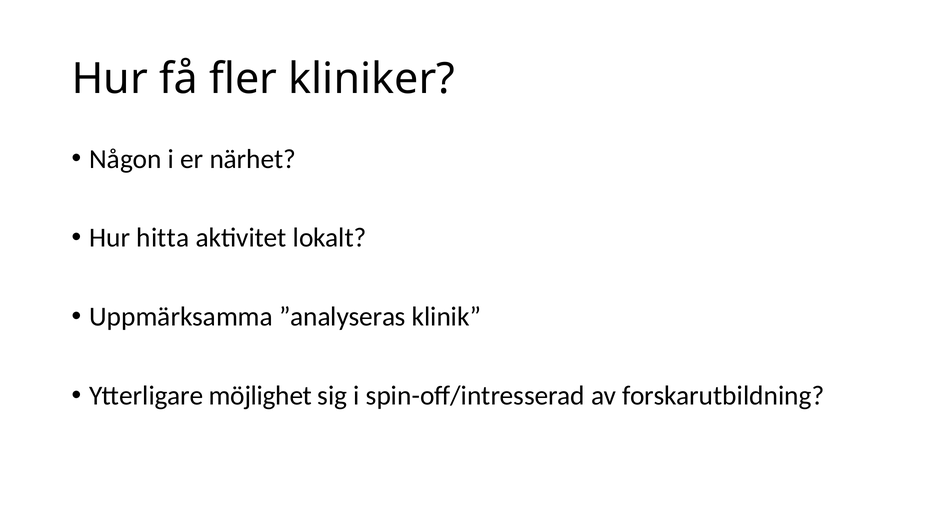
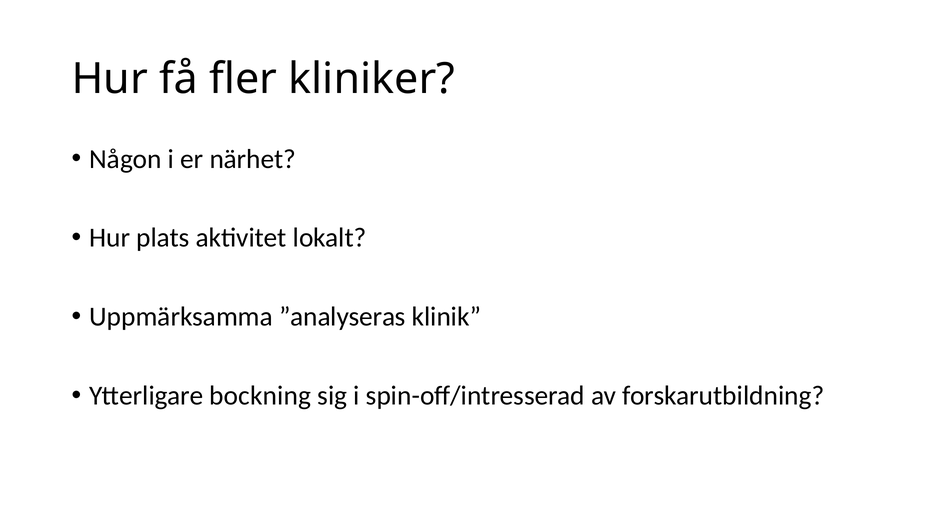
hitta: hitta -> plats (163, 238)
möjlighet: möjlighet -> bockning (260, 395)
